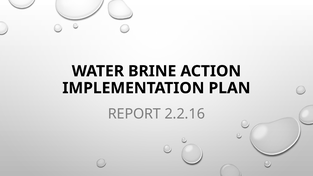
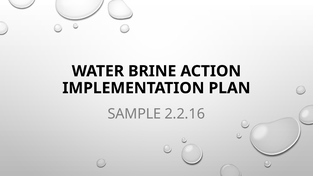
REPORT: REPORT -> SAMPLE (134, 114)
